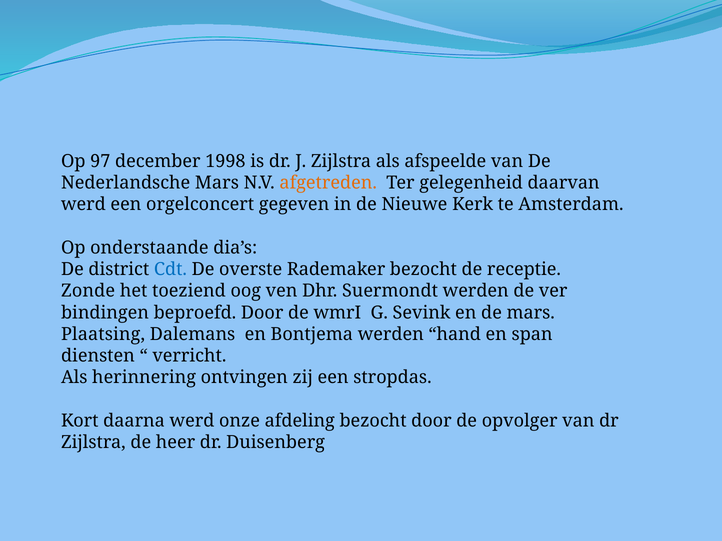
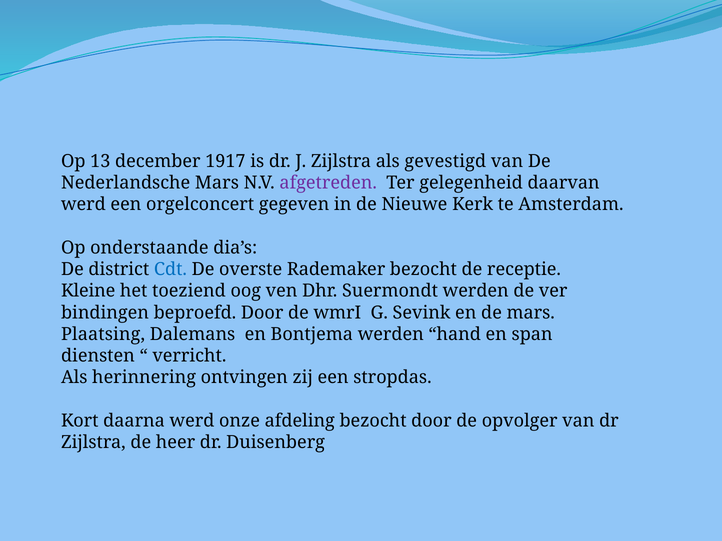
97: 97 -> 13 (100, 161)
1998: 1998 -> 1917 (225, 161)
afspeelde: afspeelde -> gevestigd (445, 161)
afgetreden colour: orange -> purple (328, 183)
Zonde: Zonde -> Kleine (88, 291)
